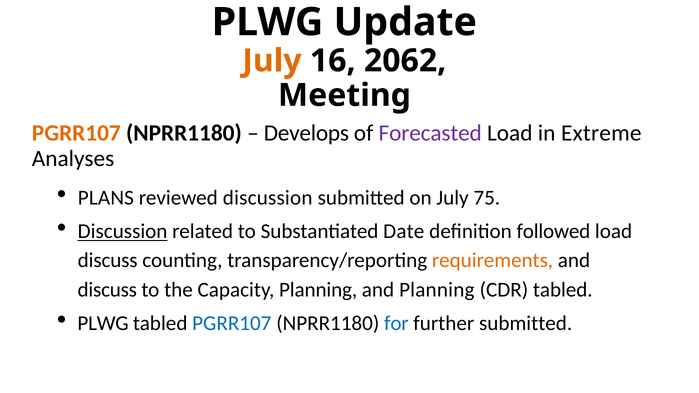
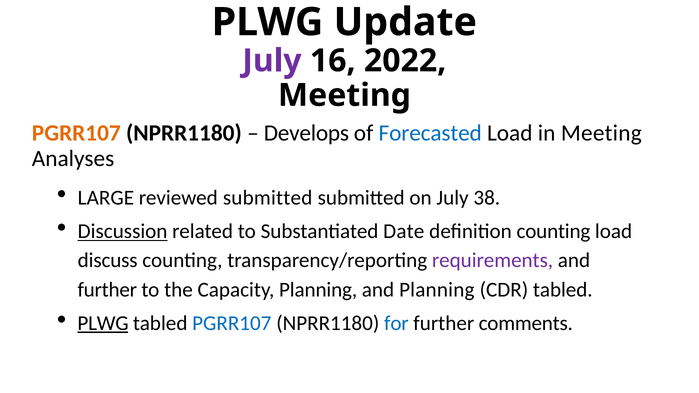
July colour: orange -> purple (272, 61)
2062: 2062 -> 2022 (405, 61)
Forecasted colour: purple -> blue (430, 133)
in Extreme: Extreme -> Meeting (601, 133)
PLANS: PLANS -> LARGE (106, 198)
reviewed discussion: discussion -> submitted (268, 198)
75: 75 -> 38 (487, 198)
definition followed: followed -> counting (553, 231)
requirements colour: orange -> purple (493, 261)
discuss: discuss -> further (107, 290)
PLWG underline: none -> present (103, 323)
further submitted: submitted -> comments (526, 323)
